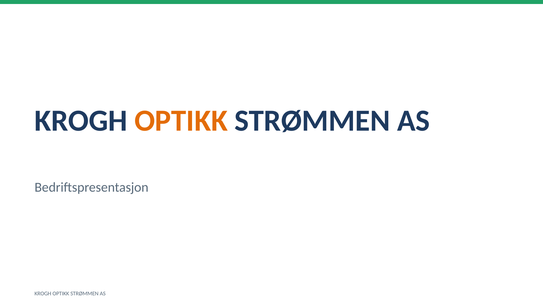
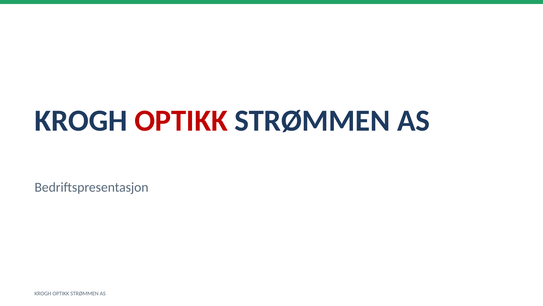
OPTIKK colour: orange -> red (181, 120)
